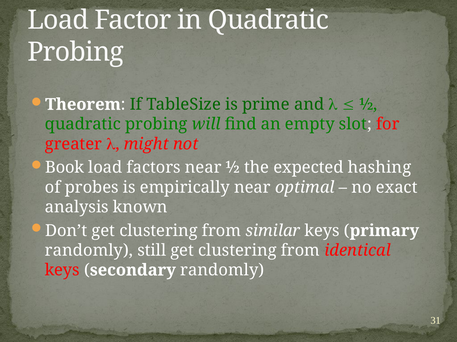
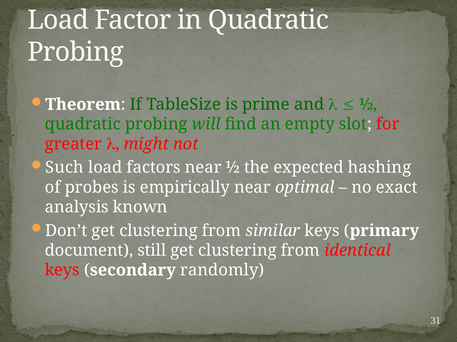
Book: Book -> Such (64, 168)
randomly: randomly -> document (89, 251)
